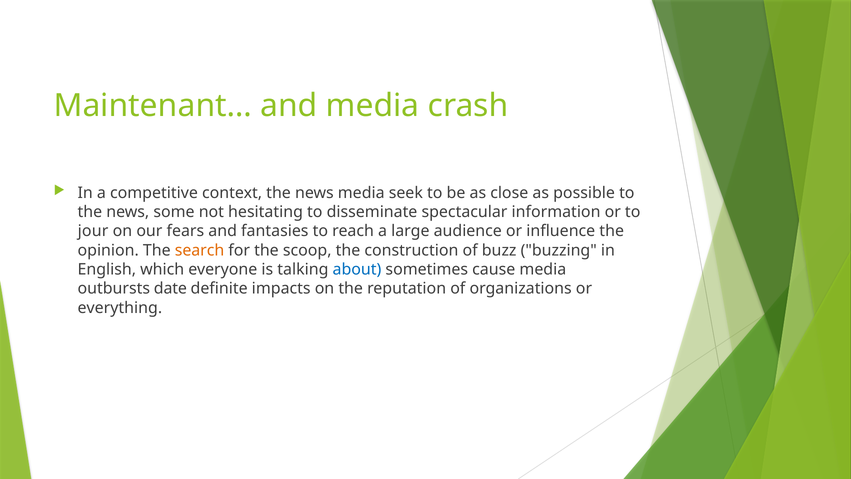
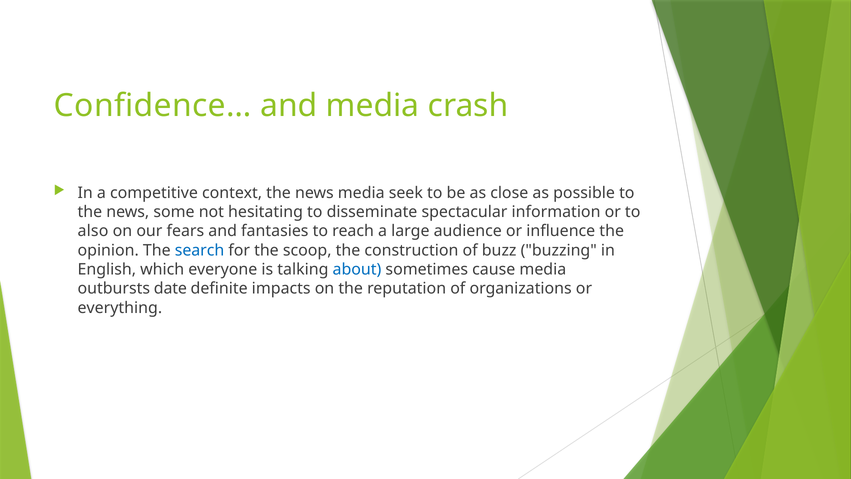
Maintenant…: Maintenant… -> Confidence… (153, 105)
jour: jour -> also (93, 231)
search colour: orange -> blue (200, 250)
